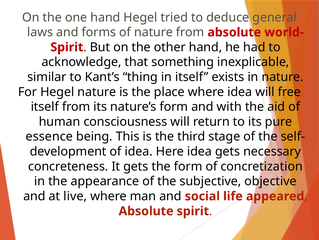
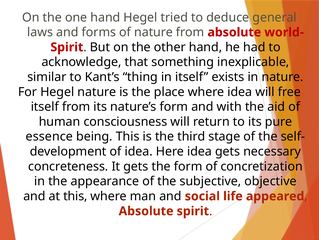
at live: live -> this (75, 196)
